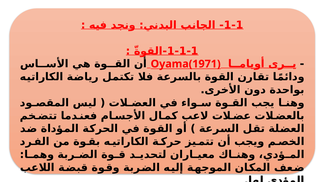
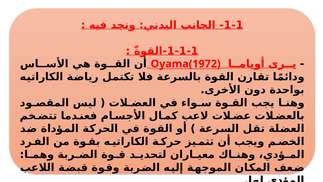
Oyama(1971: Oyama(1971 -> Oyama(1972 (186, 64)
